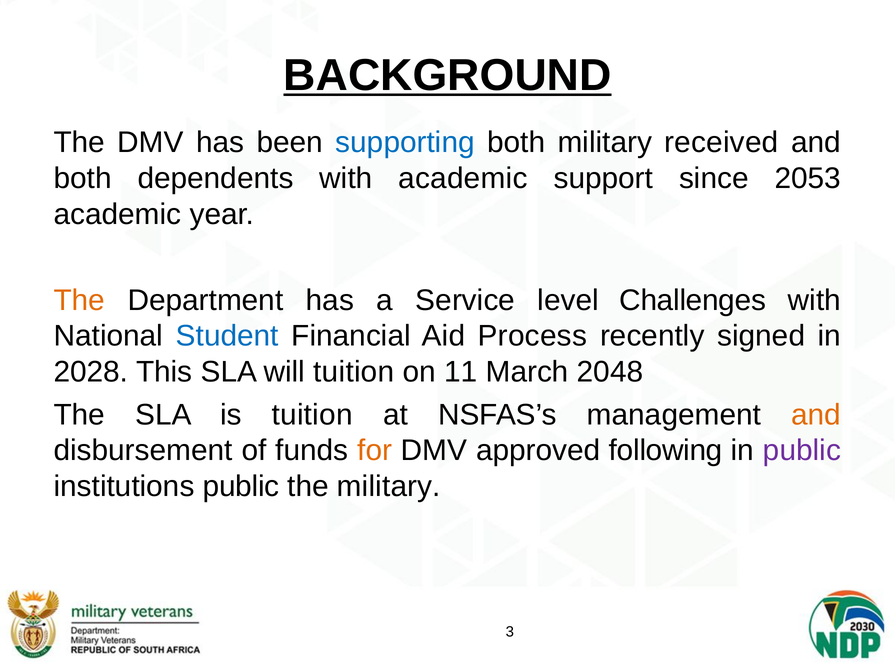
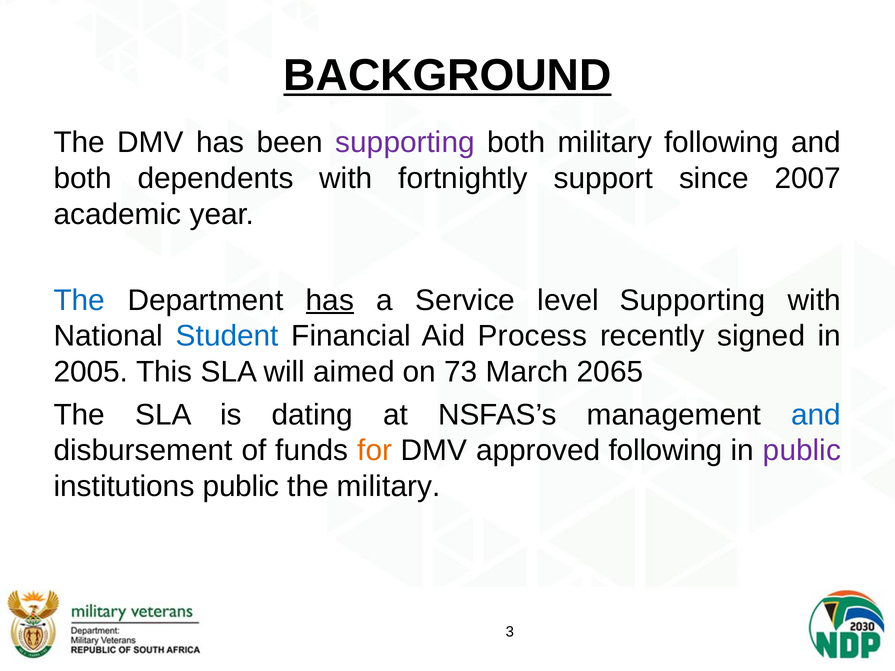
supporting colour: blue -> purple (405, 143)
military received: received -> following (722, 143)
with academic: academic -> fortnightly (463, 178)
2053: 2053 -> 2007 (808, 178)
The colour: orange -> blue (79, 300)
has underline: none -> present (330, 300)
level Challenges: Challenges -> Supporting (692, 300)
2028: 2028 -> 2005 (91, 372)
will tuition: tuition -> aimed (354, 372)
11: 11 -> 73 (461, 372)
2048: 2048 -> 2065 (610, 372)
is tuition: tuition -> dating (312, 415)
and colour: orange -> blue (816, 415)
